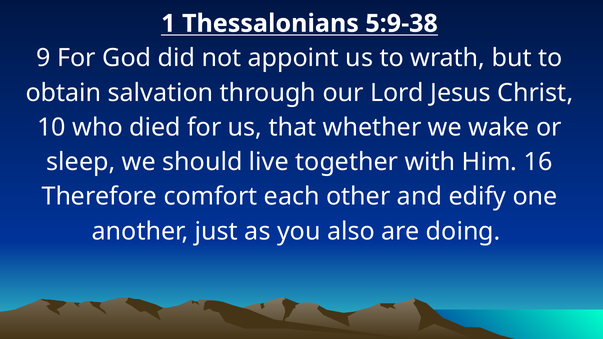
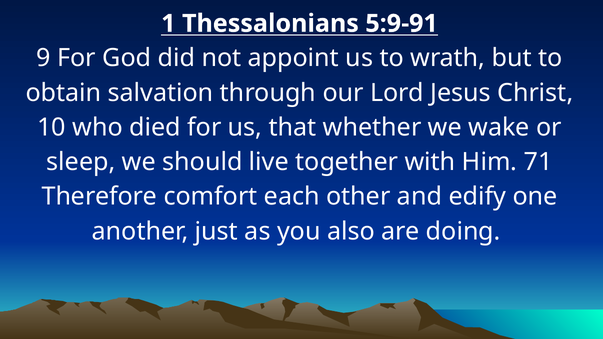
5:9-38: 5:9-38 -> 5:9-91 (402, 24)
16: 16 -> 71 (538, 162)
